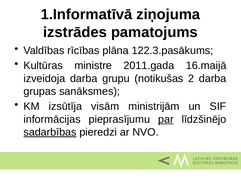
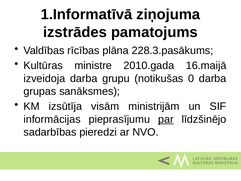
122.3.pasākums: 122.3.pasākums -> 228.3.pasākums (172, 51)
2011.gada: 2011.gada -> 2010.gada (149, 66)
2: 2 -> 0 (191, 78)
sadarbības underline: present -> none (50, 132)
